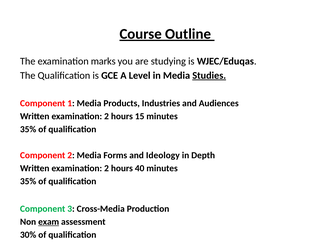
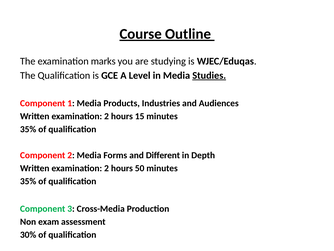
Ideology: Ideology -> Different (163, 155)
40: 40 -> 50 (140, 168)
exam underline: present -> none (49, 221)
